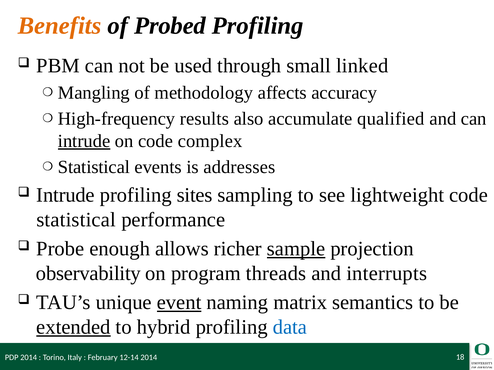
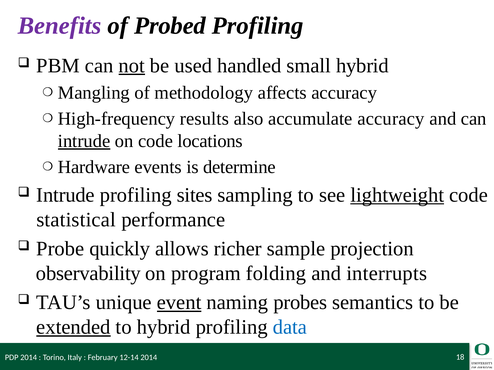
Benefits colour: orange -> purple (60, 26)
not underline: none -> present (132, 66)
through: through -> handled (249, 66)
small linked: linked -> hybrid (362, 66)
accumulate qualified: qualified -> accuracy (391, 119)
complex: complex -> locations (210, 141)
Statistical: Statistical -> Hardware (94, 167)
addresses: addresses -> determine (239, 167)
lightweight underline: none -> present (397, 195)
enough: enough -> quickly (120, 249)
sample underline: present -> none (296, 249)
threads: threads -> folding (276, 274)
matrix: matrix -> probes (300, 303)
